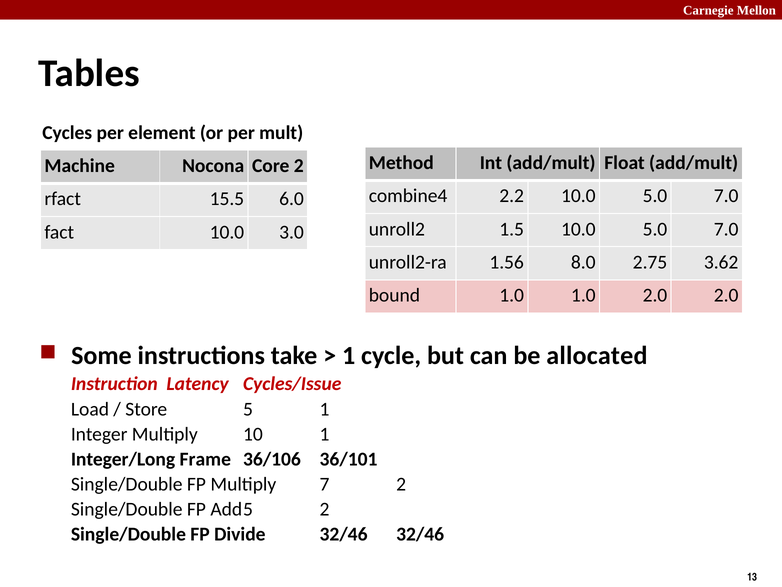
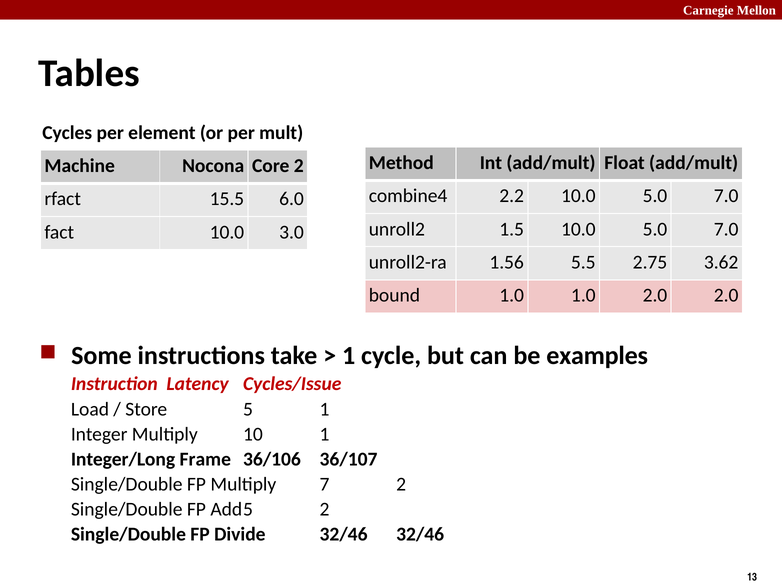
8.0: 8.0 -> 5.5 (583, 262)
allocated: allocated -> examples (597, 355)
36/101: 36/101 -> 36/107 (349, 459)
